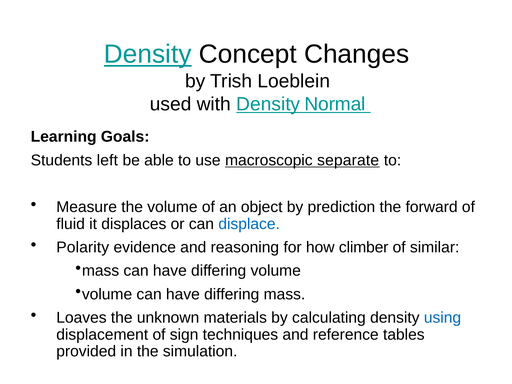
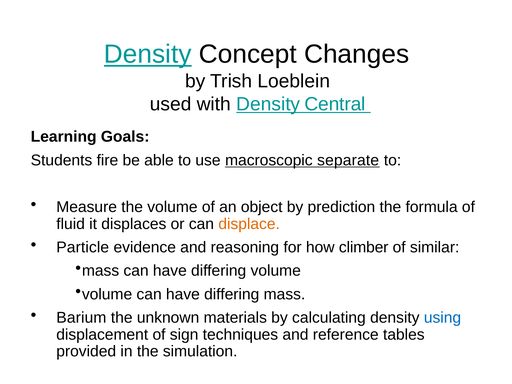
Normal: Normal -> Central (335, 104)
left: left -> fire (107, 160)
forward: forward -> formula (432, 207)
displace colour: blue -> orange (249, 224)
Polarity: Polarity -> Particle (83, 247)
Loaves: Loaves -> Barium (81, 318)
